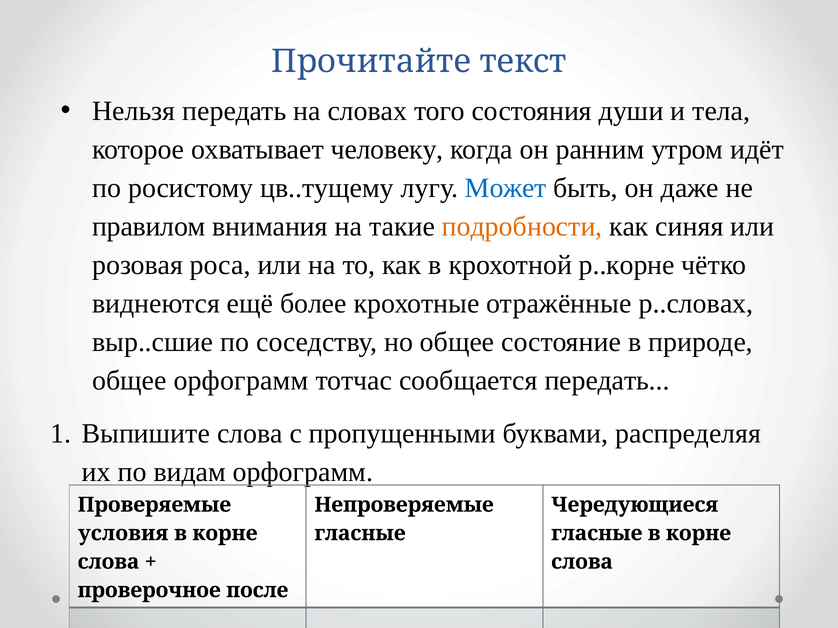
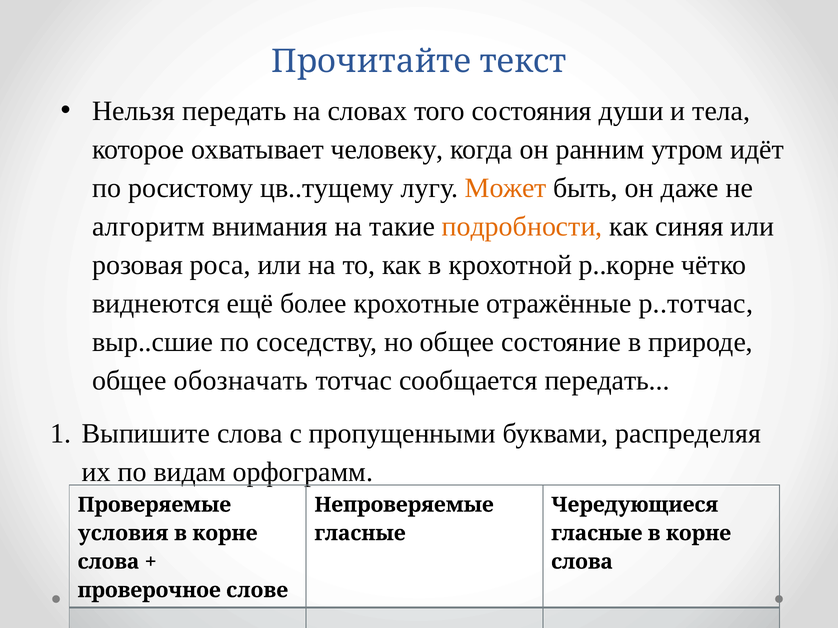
Может colour: blue -> orange (506, 188)
правилом: правилом -> алгоритм (149, 227)
р..словах: р..словах -> р..тотчас (696, 304)
общее орфограмм: орфограмм -> обозначать (241, 381)
после: после -> слове (257, 591)
